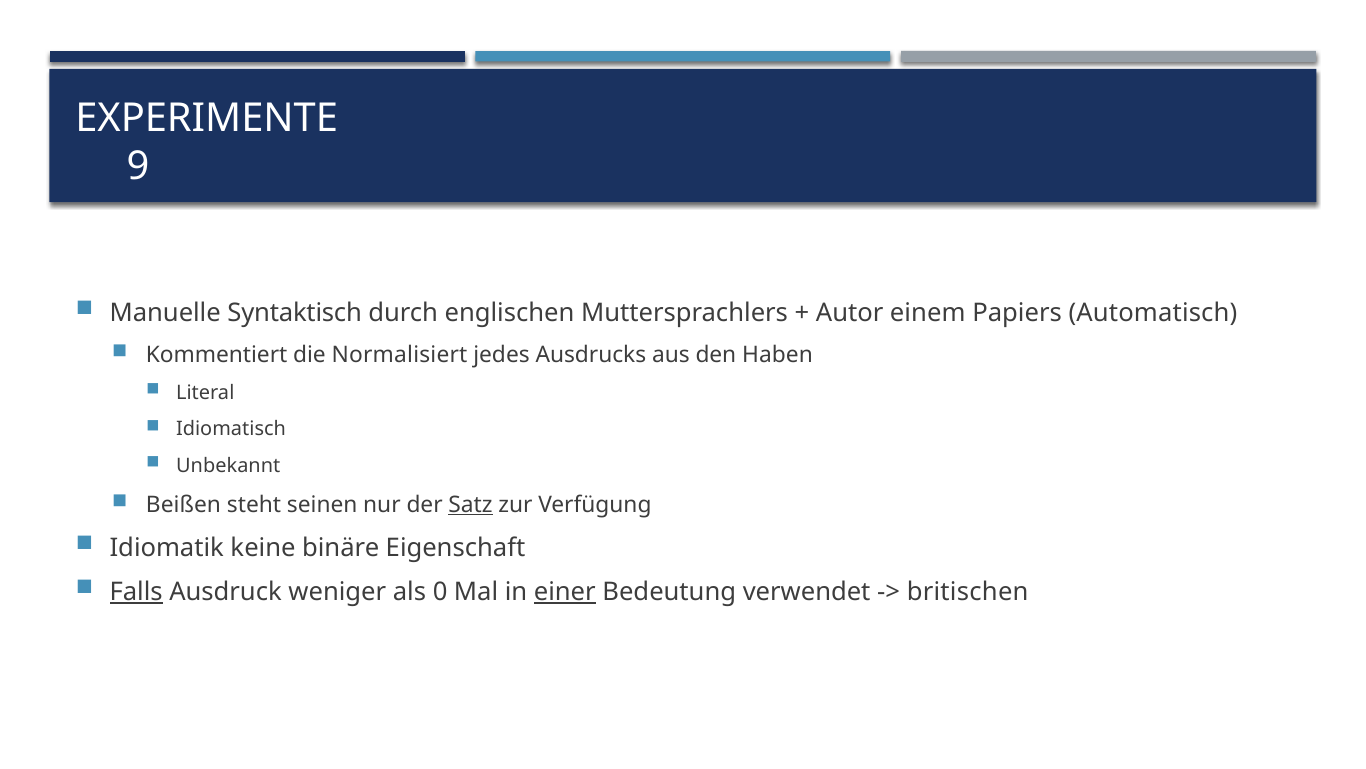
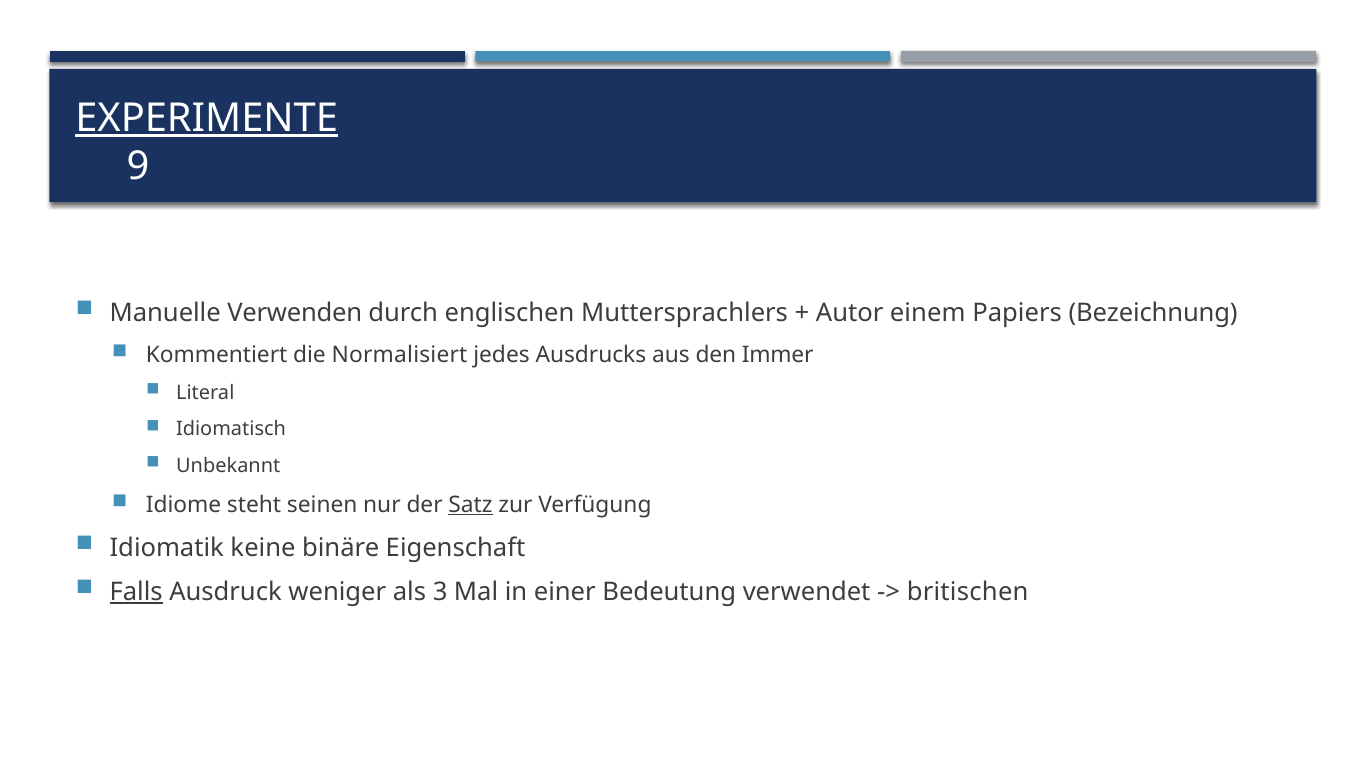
EXPERIMENTE underline: none -> present (207, 118)
Syntaktisch: Syntaktisch -> Verwenden (295, 313)
Automatisch: Automatisch -> Bezeichnung (1153, 313)
Haben: Haben -> Immer (778, 355)
Beißen: Beißen -> Idiome (184, 504)
0: 0 -> 3 (440, 592)
einer underline: present -> none (565, 592)
